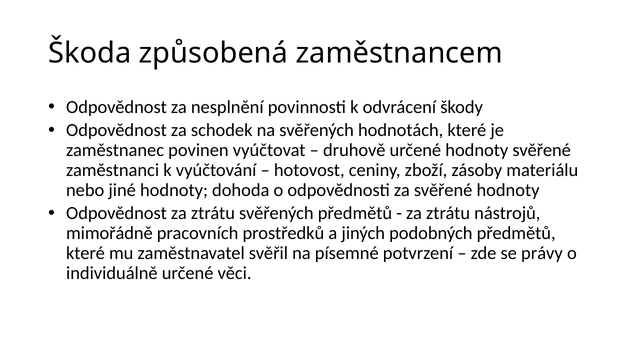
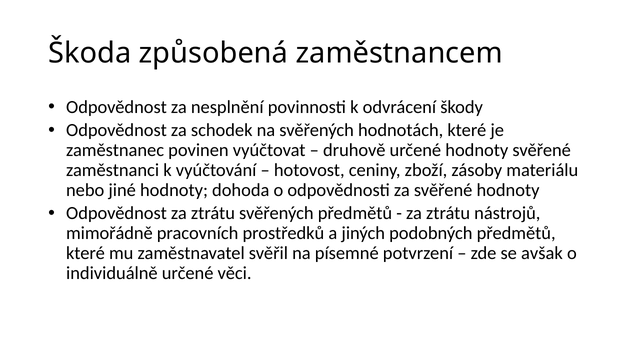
právy: právy -> avšak (542, 253)
